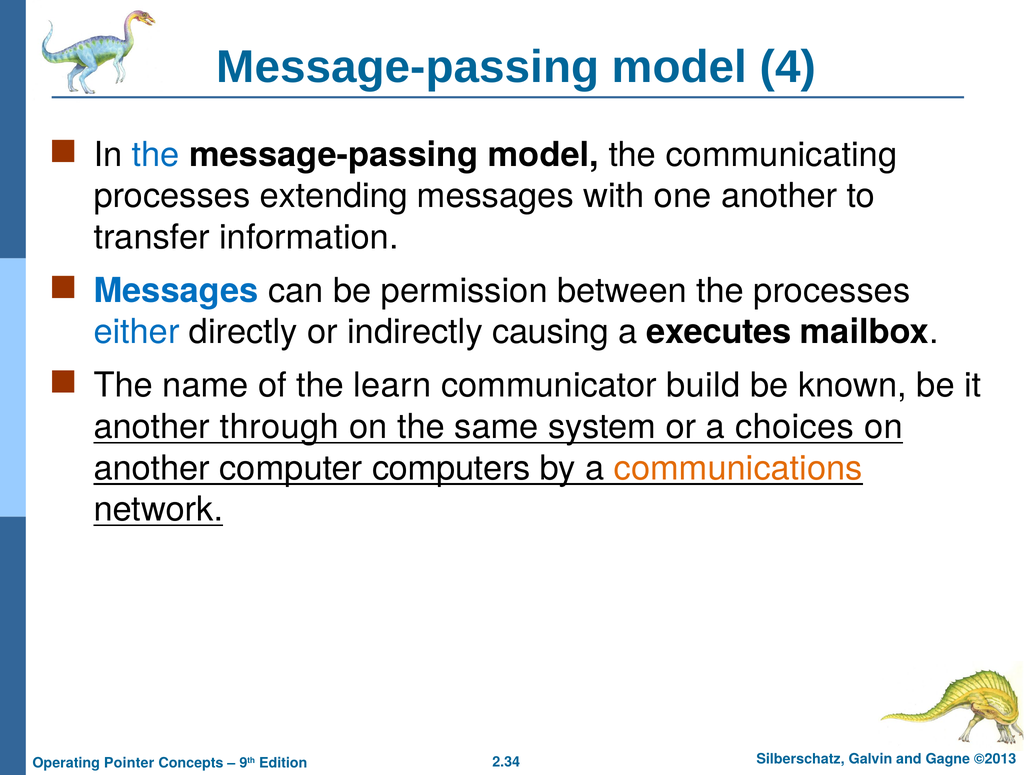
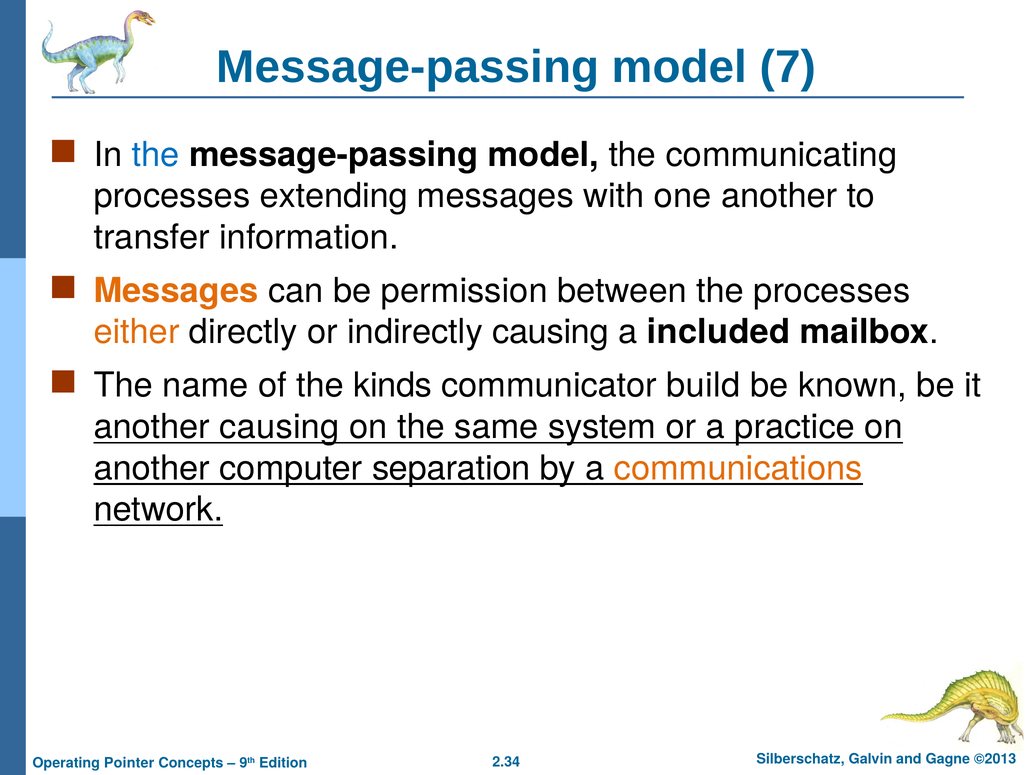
4: 4 -> 7 (788, 67)
Messages colour: blue -> orange (176, 291)
either colour: blue -> orange (137, 332)
executes: executes -> included (719, 332)
learn: learn -> kinds (393, 385)
another through: through -> causing (279, 427)
choices: choices -> practice (795, 427)
computers: computers -> separation (451, 468)
